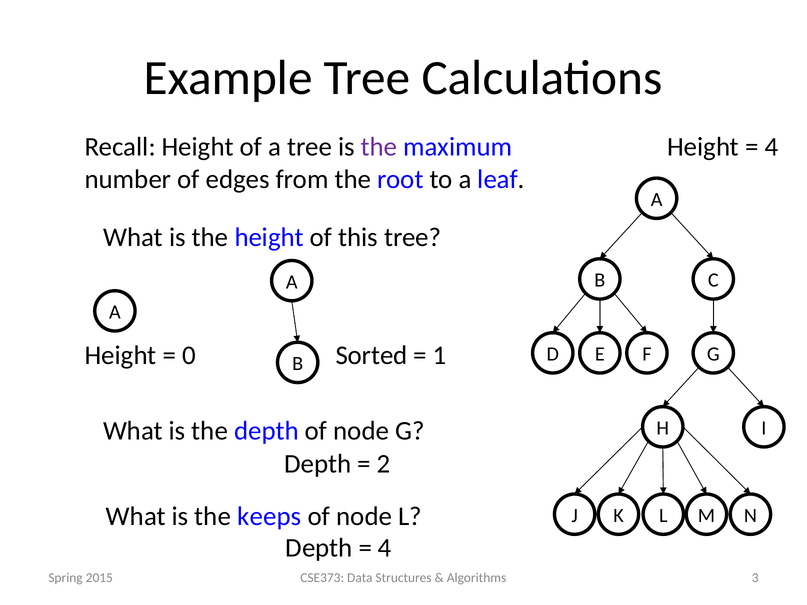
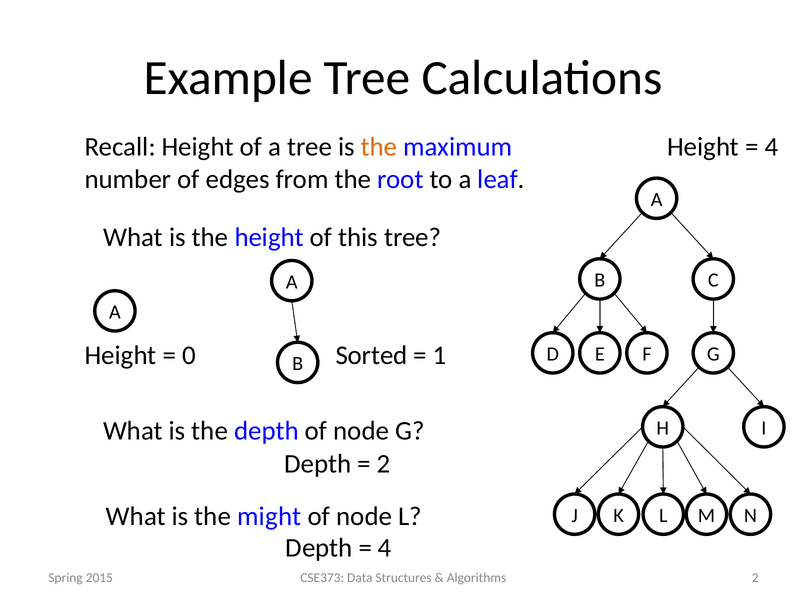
the colour: purple -> orange (379, 147)
keeps: keeps -> might (269, 516)
Algorithms 3: 3 -> 2 (755, 578)
